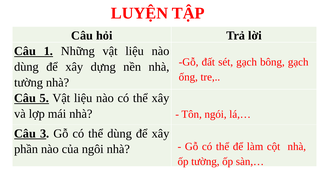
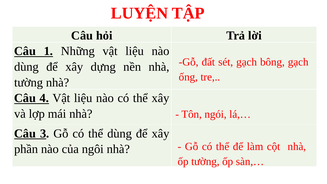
5: 5 -> 4 (44, 98)
